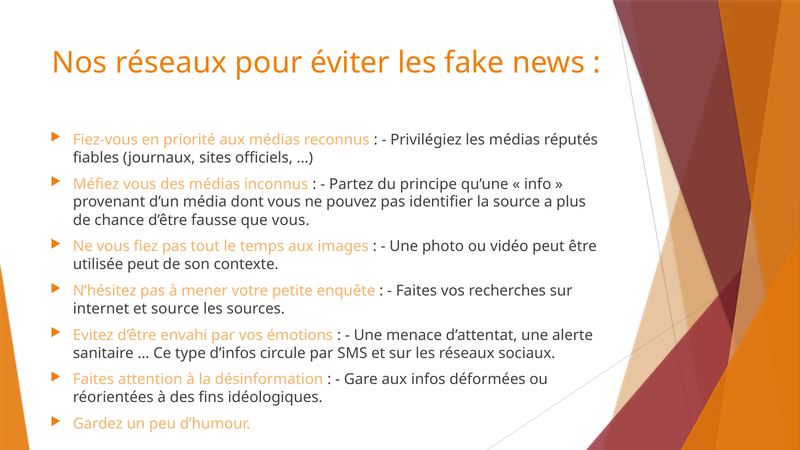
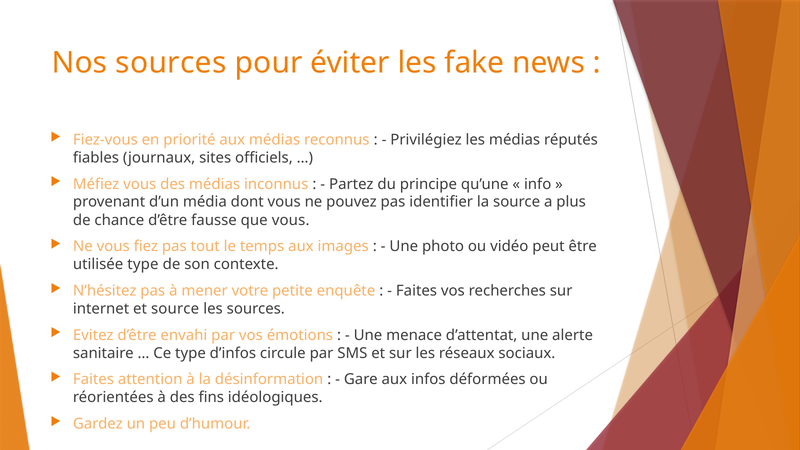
Nos réseaux: réseaux -> sources (171, 63)
utilisée peut: peut -> type (143, 264)
